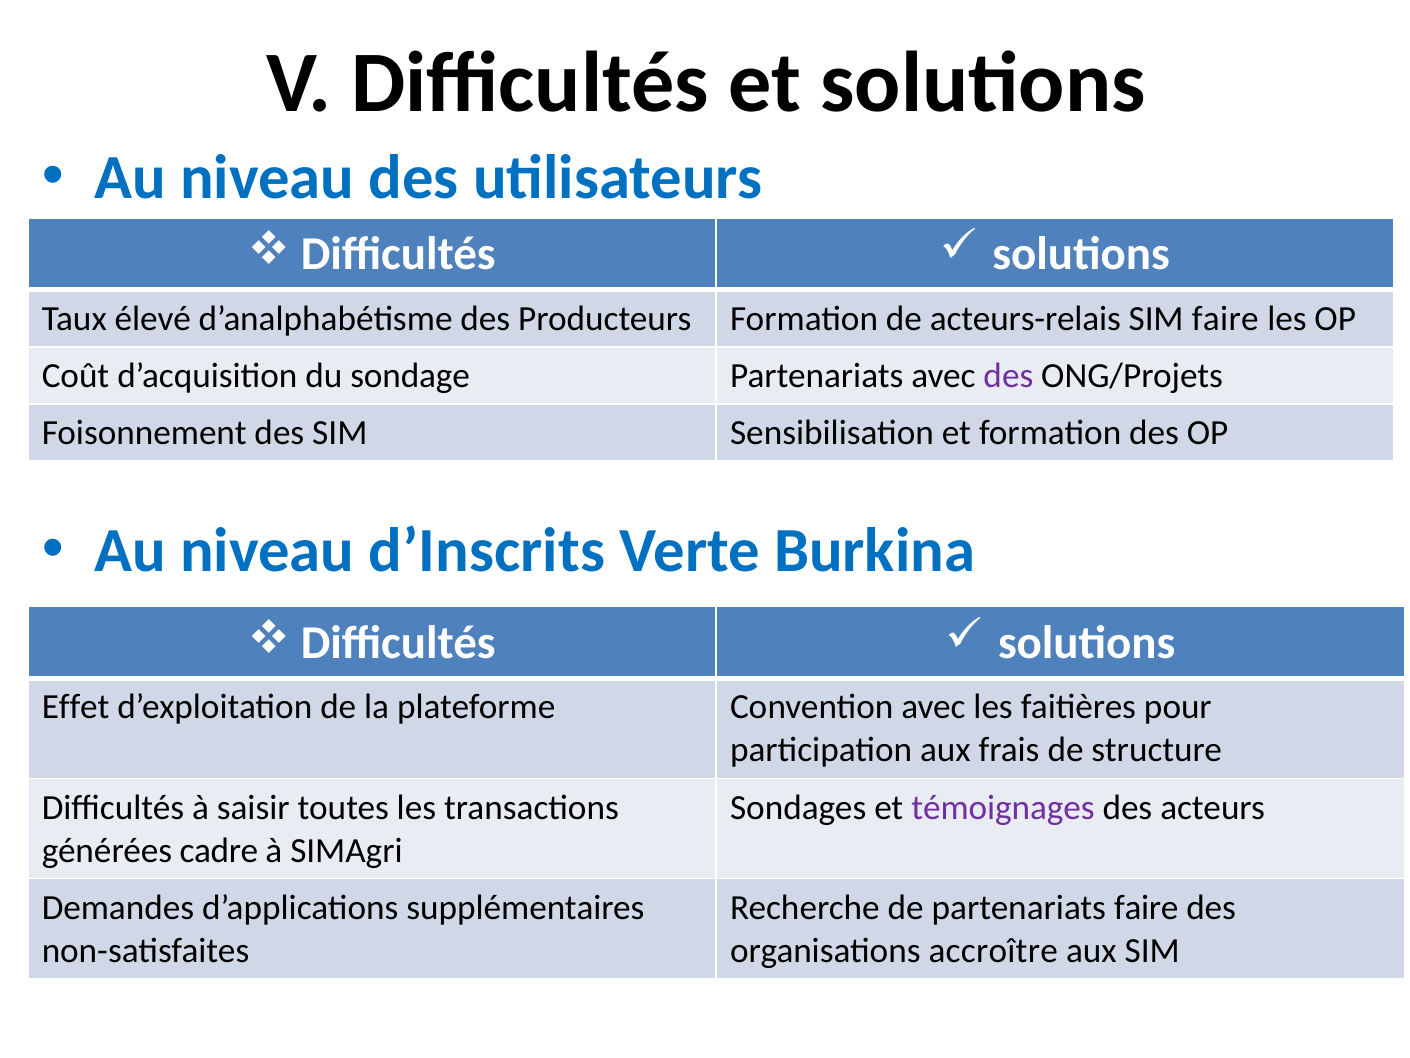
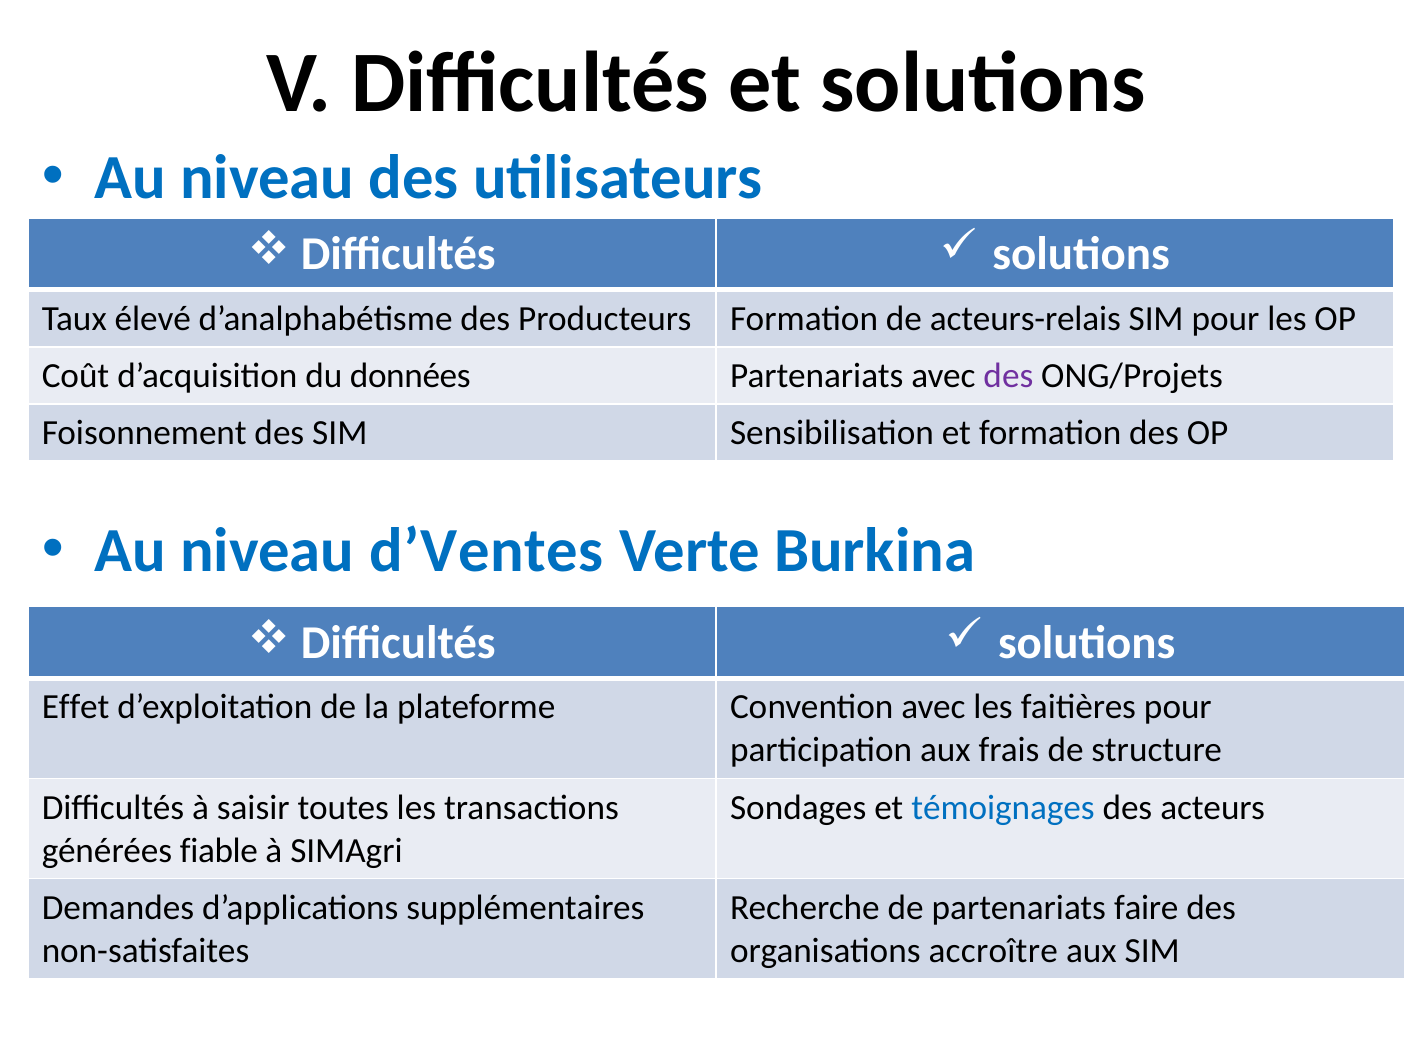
SIM faire: faire -> pour (1226, 318)
sondage: sondage -> données (410, 376)
d’Inscrits: d’Inscrits -> d’Ventes (487, 551)
témoignages colour: purple -> blue (1003, 807)
cadre: cadre -> fiable (219, 850)
